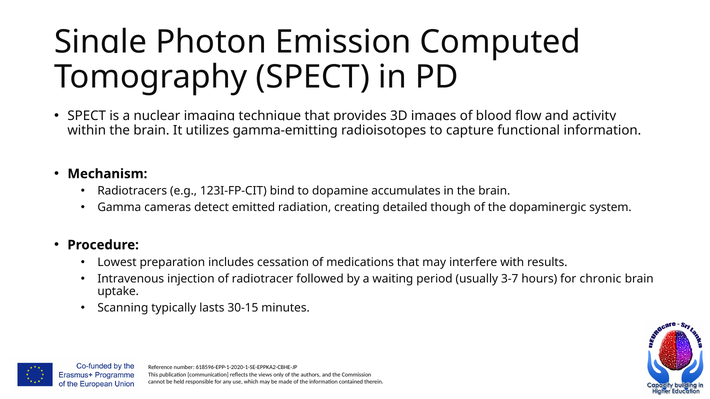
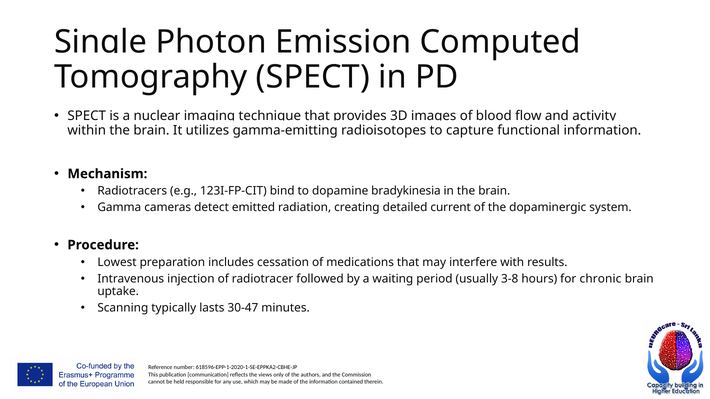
accumulates: accumulates -> bradykinesia (406, 191)
though: though -> current (451, 208)
3-7: 3-7 -> 3-8 (510, 279)
30-15: 30-15 -> 30-47 (243, 308)
